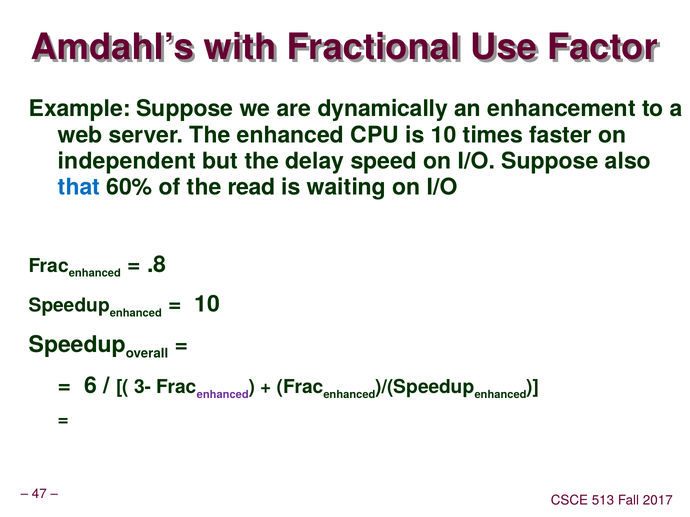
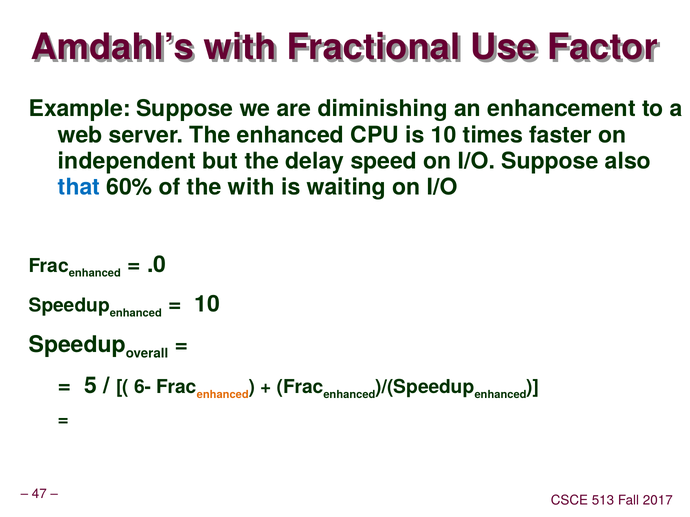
dynamically: dynamically -> diminishing (383, 109)
the read: read -> with (251, 187)
.8: .8 -> .0 (157, 265)
6: 6 -> 5 (90, 386)
3-: 3- -> 6- (143, 387)
enhanced colour: purple -> orange (223, 395)
